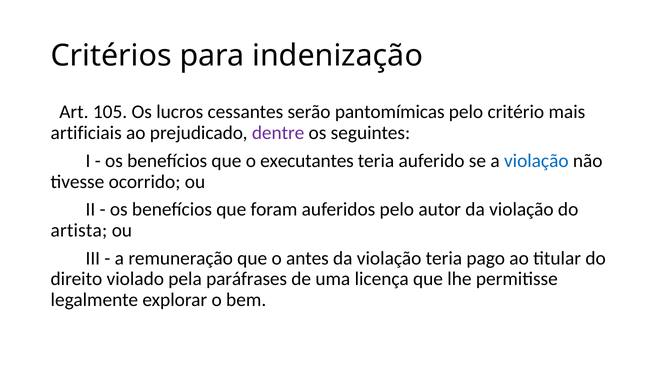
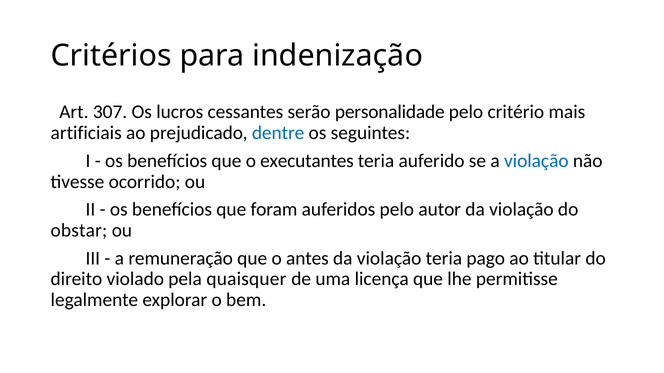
105: 105 -> 307 (110, 112)
pantomímicas: pantomímicas -> personalidade (390, 112)
dentre colour: purple -> blue (278, 133)
artista: artista -> obstar (79, 231)
paráfrases: paráfrases -> quaisquer (246, 279)
